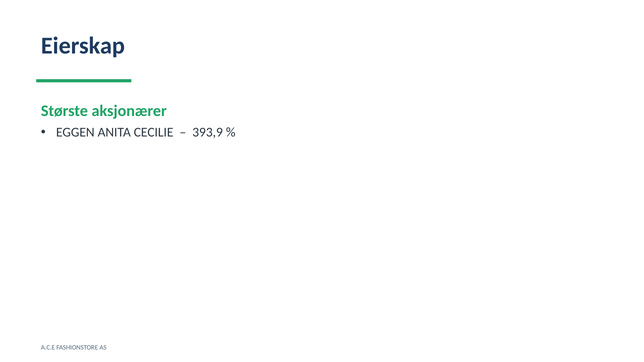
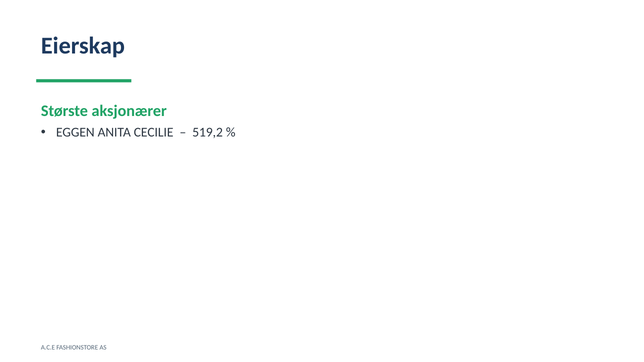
393,9: 393,9 -> 519,2 (208, 132)
